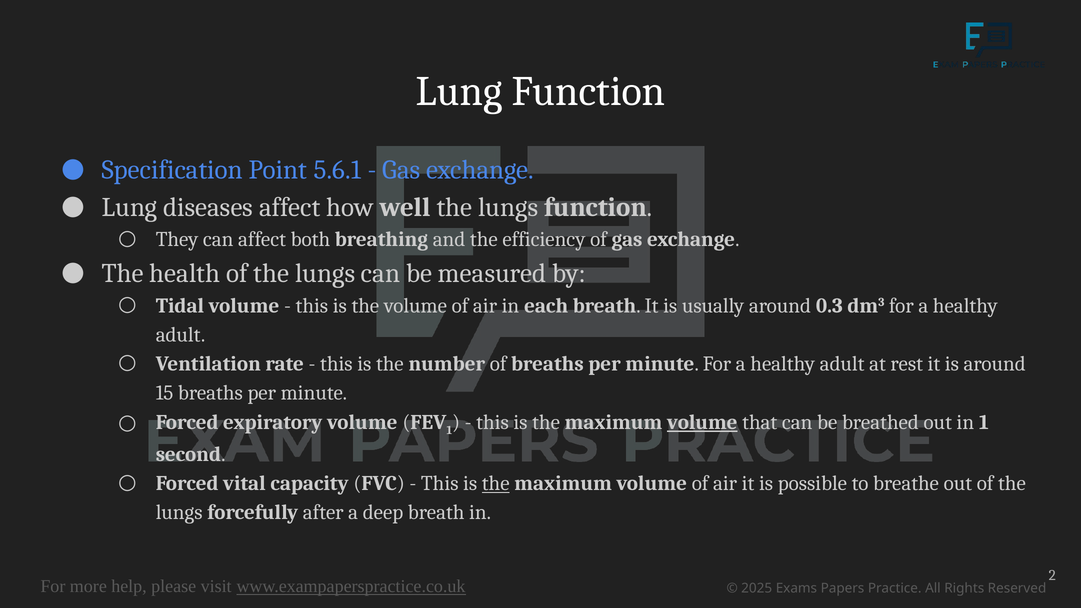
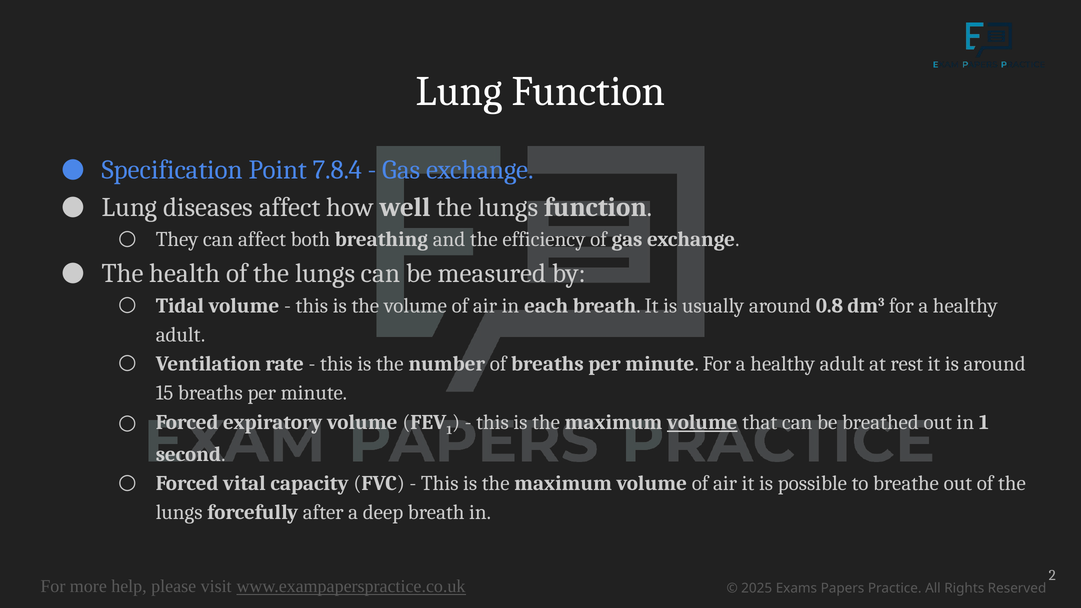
5.6.1: 5.6.1 -> 7.8.4 (338, 170)
0.3: 0.3 -> 0.8 (829, 306)
the underline: present -> none (496, 484)
